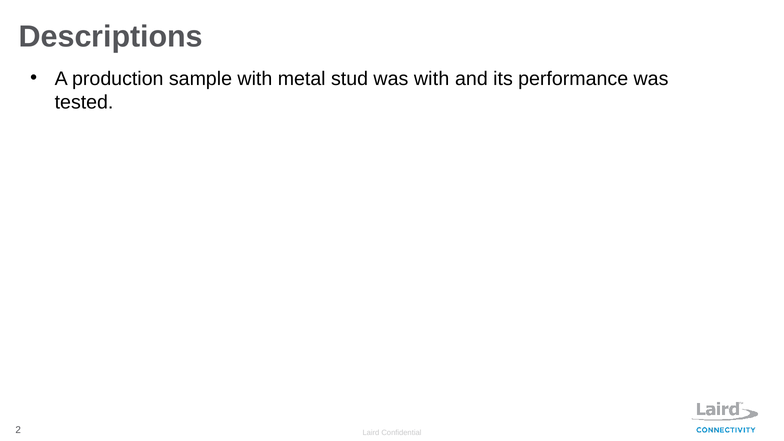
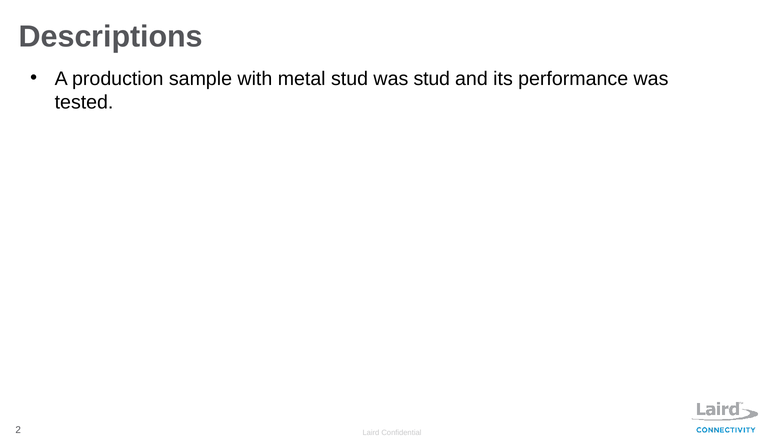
was with: with -> stud (432, 79)
